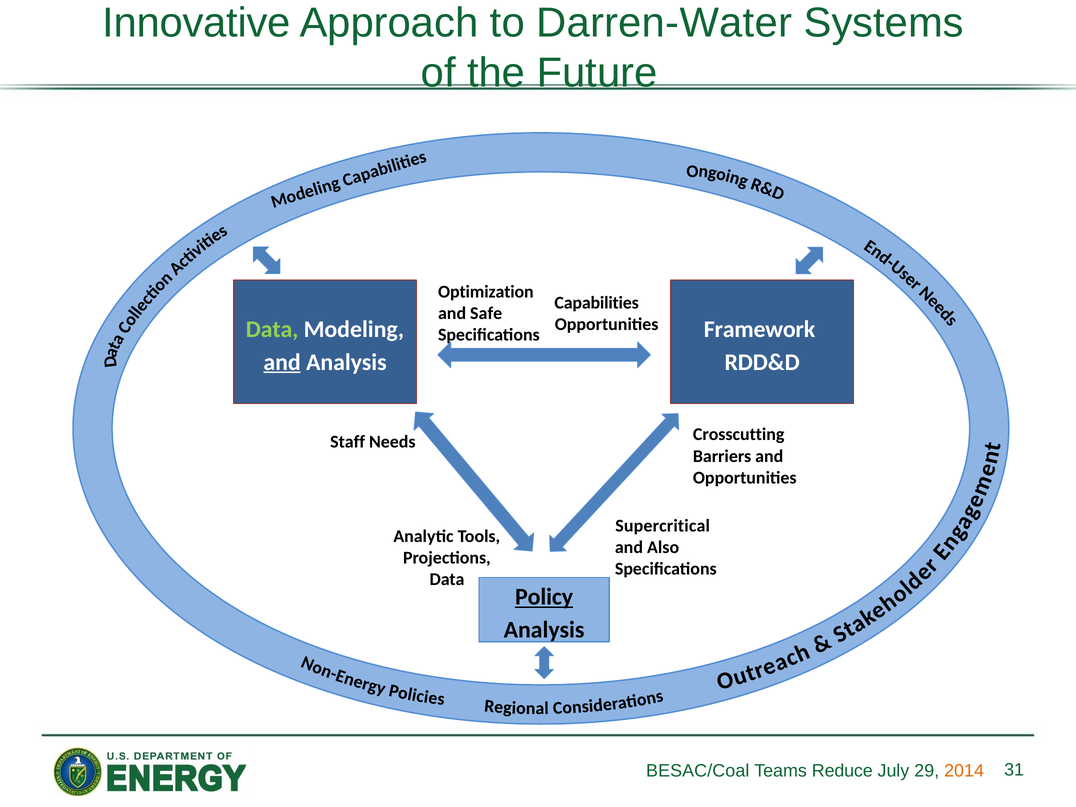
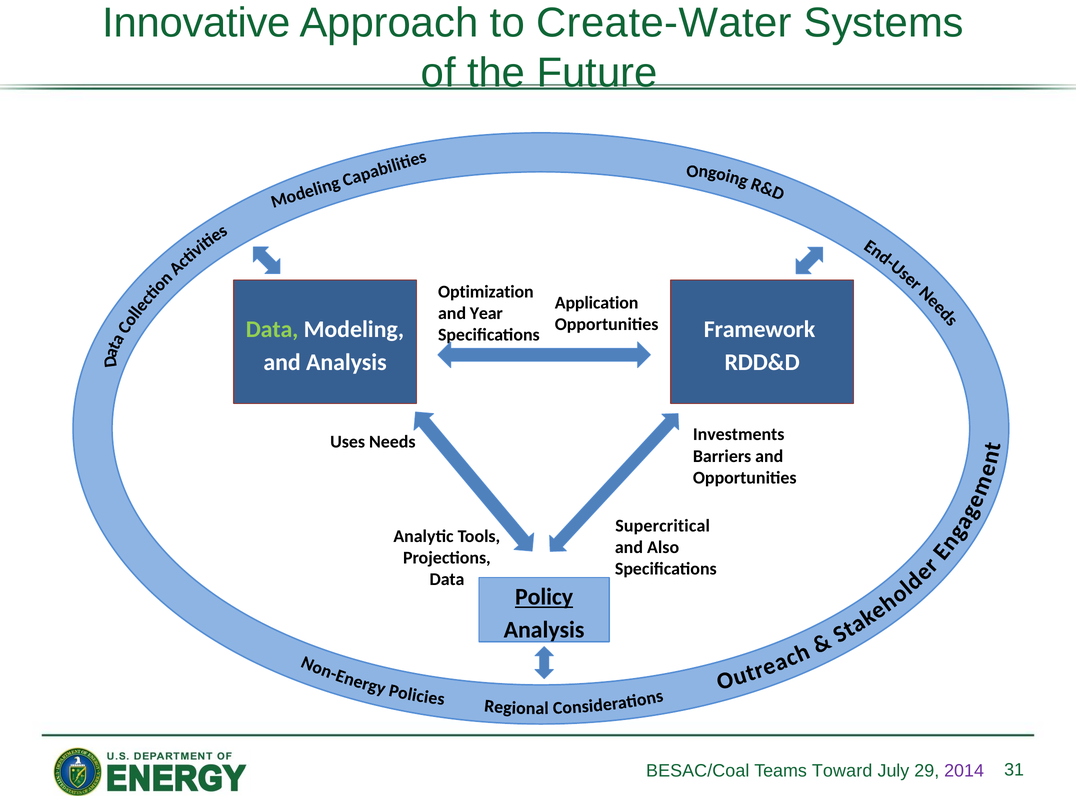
Darren-Water: Darren-Water -> Create-Water (664, 23)
Capabilities: Capabilities -> Application (597, 303)
Safe: Safe -> Year (486, 313)
and underline: present -> none (282, 362)
Crosscutting: Crosscutting -> Investments (739, 435)
Staff: Staff -> Uses (348, 442)
Reduce: Reduce -> Toward (842, 771)
2014 colour: orange -> purple (964, 771)
